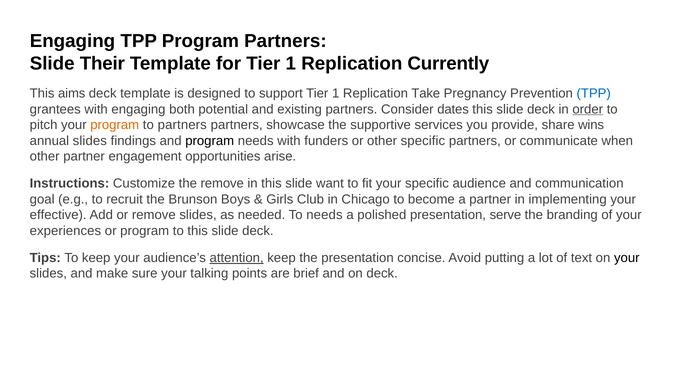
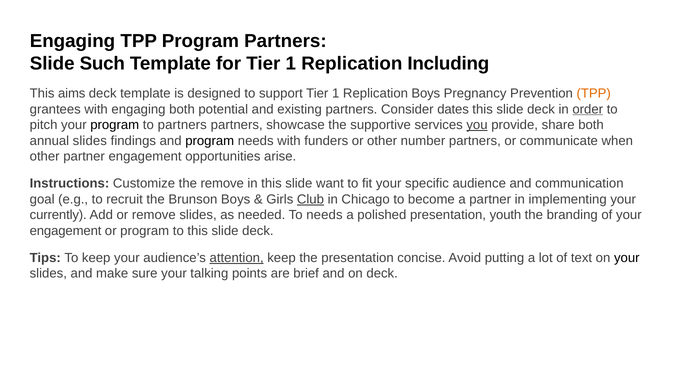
Their: Their -> Such (102, 63)
Currently: Currently -> Including (448, 63)
Replication Take: Take -> Boys (426, 93)
TPP colour: blue -> orange (594, 93)
program colour: orange -> black (115, 125)
you underline: none -> present (477, 125)
share wins: wins -> both (591, 125)
other specific: specific -> number (423, 141)
Club underline: none -> present (310, 199)
effective: effective -> currently (58, 215)
serve: serve -> youth (505, 215)
experiences: experiences -> engagement (66, 231)
